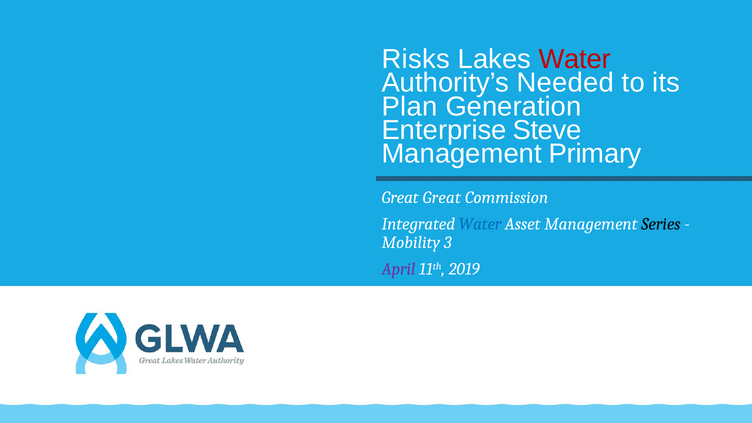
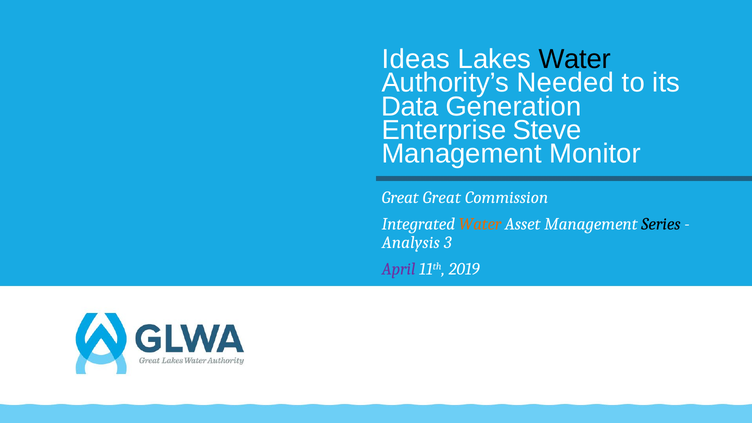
Risks: Risks -> Ideas (416, 59)
Water colour: red -> black (575, 59)
Plan: Plan -> Data (410, 107)
Primary: Primary -> Monitor (595, 154)
Water colour: blue -> orange (480, 224)
Mobility: Mobility -> Analysis (411, 243)
